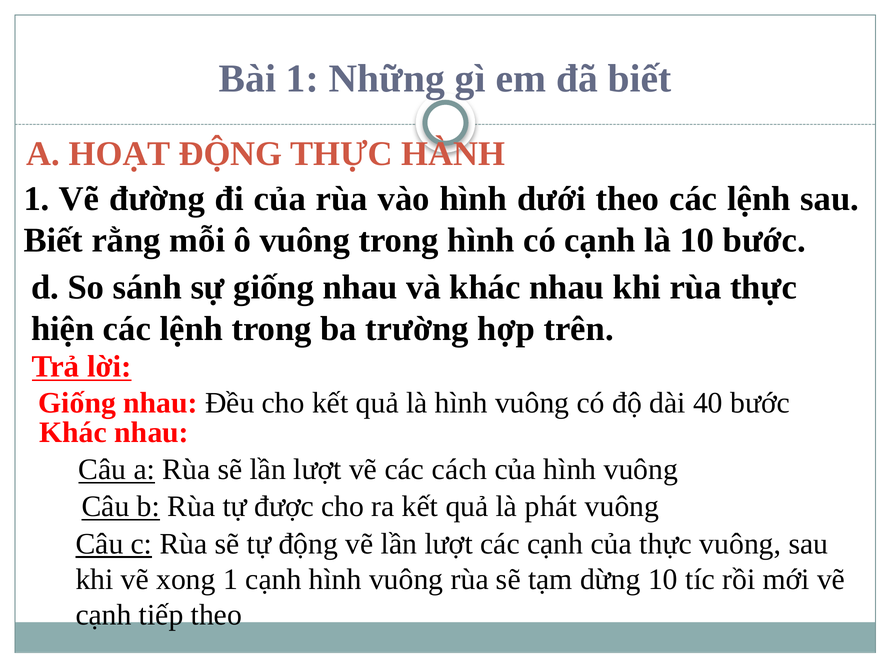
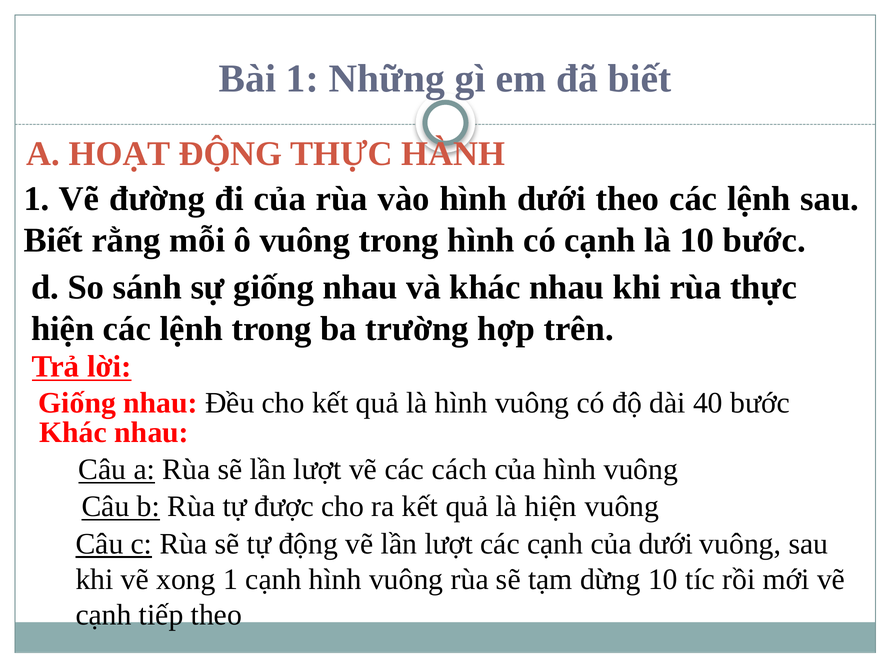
là phát: phát -> hiện (551, 507)
của thực: thực -> dưới (666, 544)
